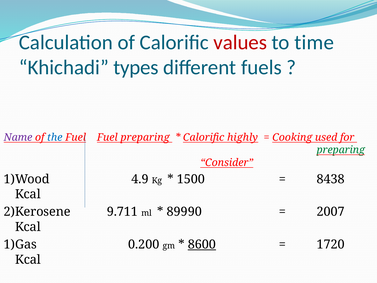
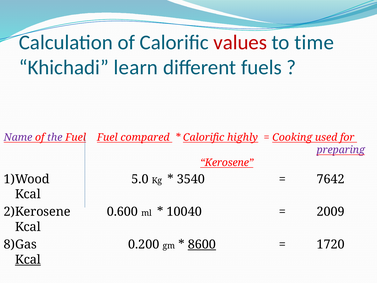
types: types -> learn (136, 67)
the colour: blue -> purple (55, 137)
Fuel preparing: preparing -> compared (145, 137)
preparing colour: green -> purple (341, 150)
Consider: Consider -> Kerosene (227, 162)
4.9: 4.9 -> 5.0 (140, 179)
1500: 1500 -> 3540 (191, 179)
8438: 8438 -> 7642 (331, 179)
9.711: 9.711 -> 0.600 (122, 212)
89990: 89990 -> 10040 (184, 212)
2007: 2007 -> 2009 (331, 212)
1)Gas: 1)Gas -> 8)Gas (20, 244)
Kcal underline: none -> present (28, 259)
